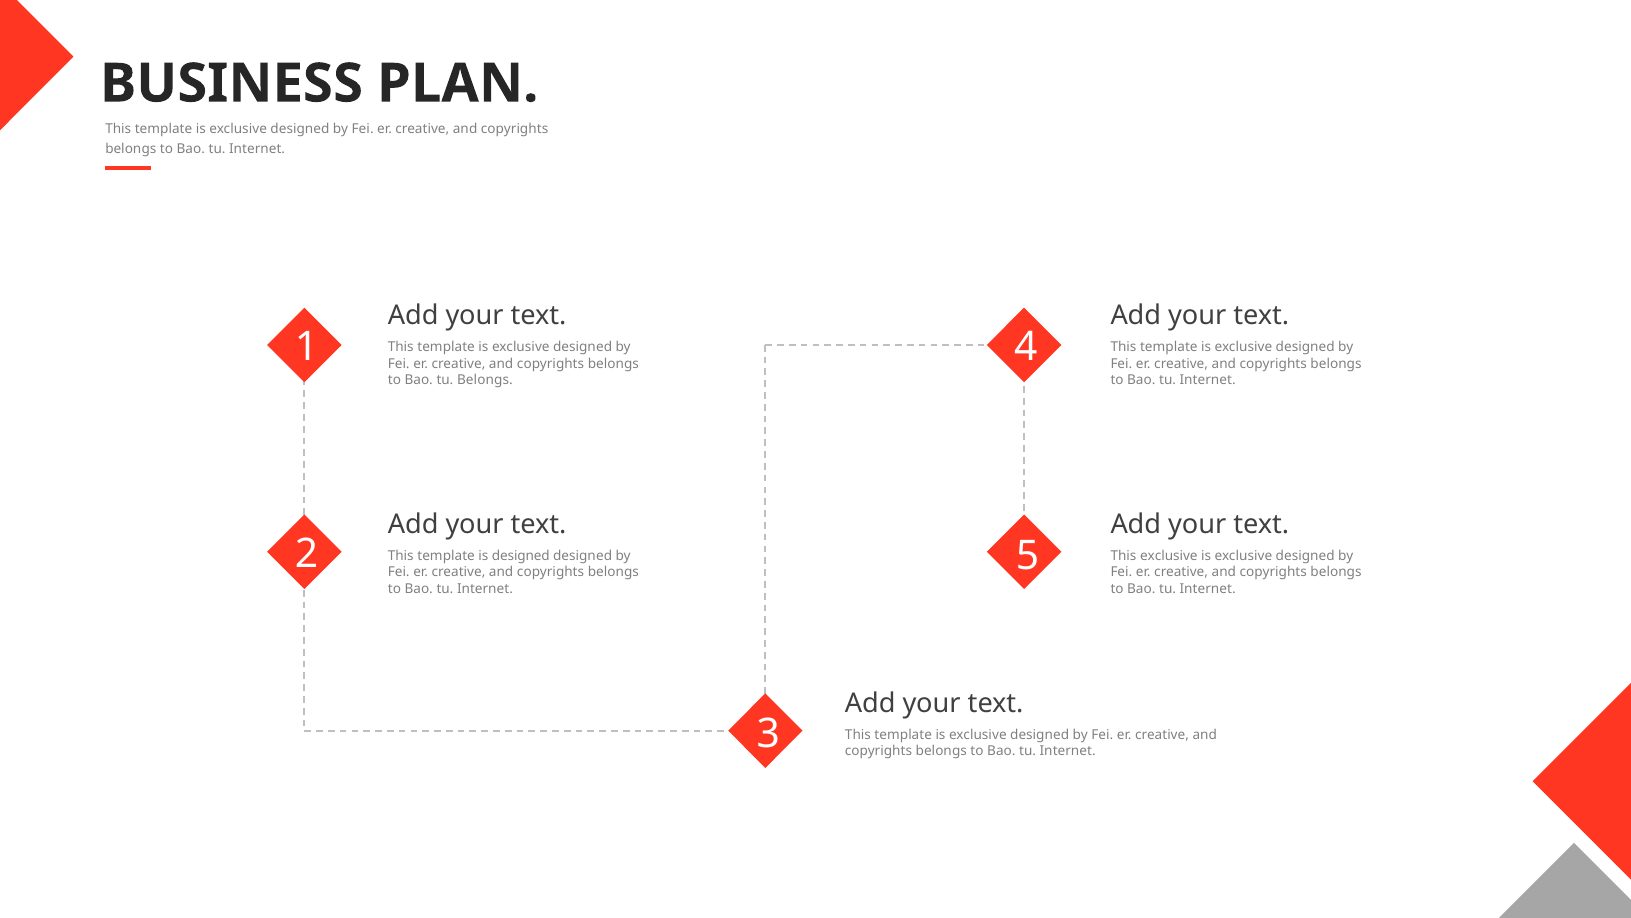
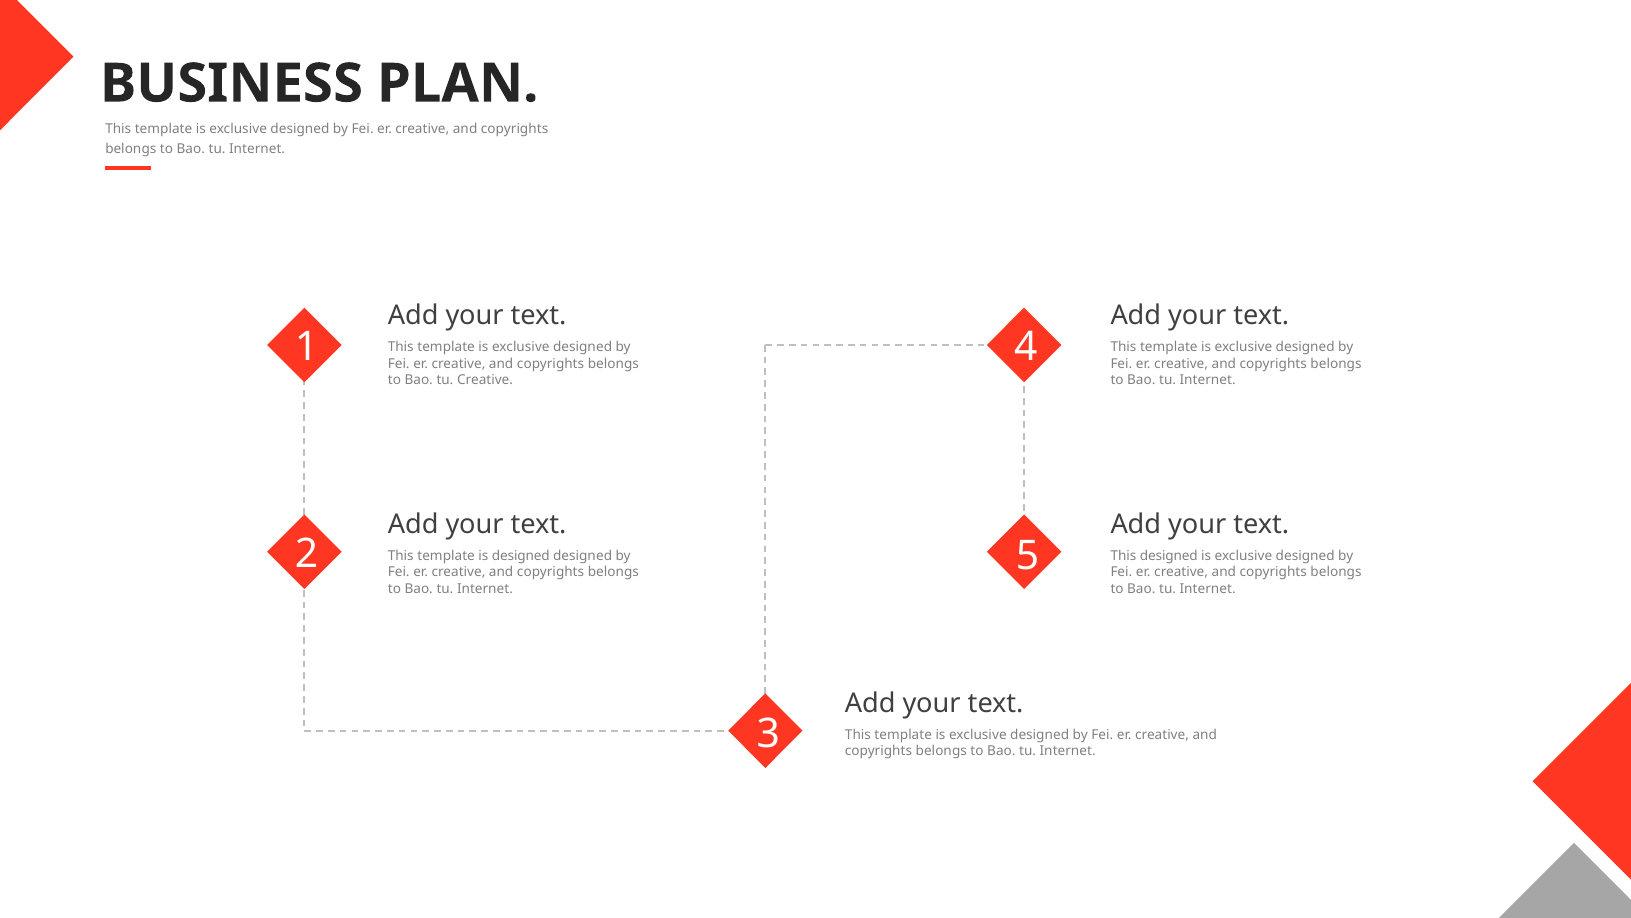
tu Belongs: Belongs -> Creative (485, 380)
This exclusive: exclusive -> designed (1169, 556)
